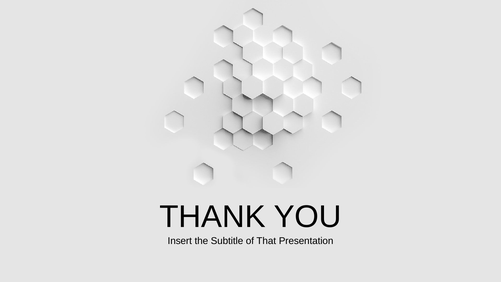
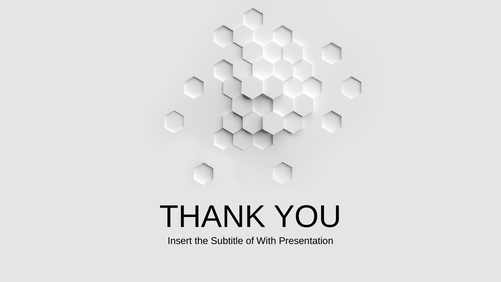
That: That -> With (266, 241)
